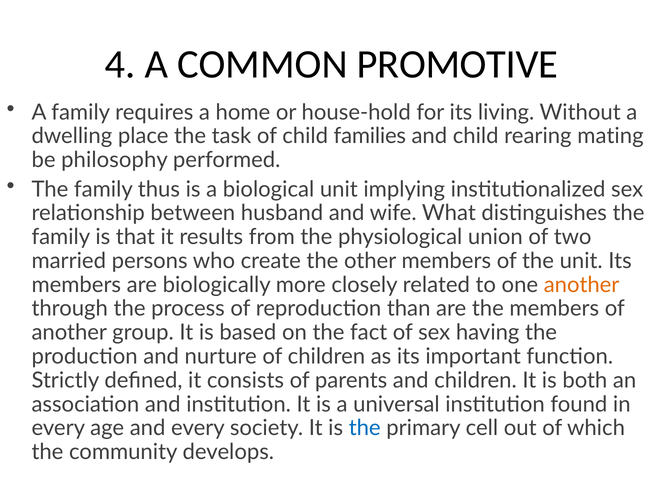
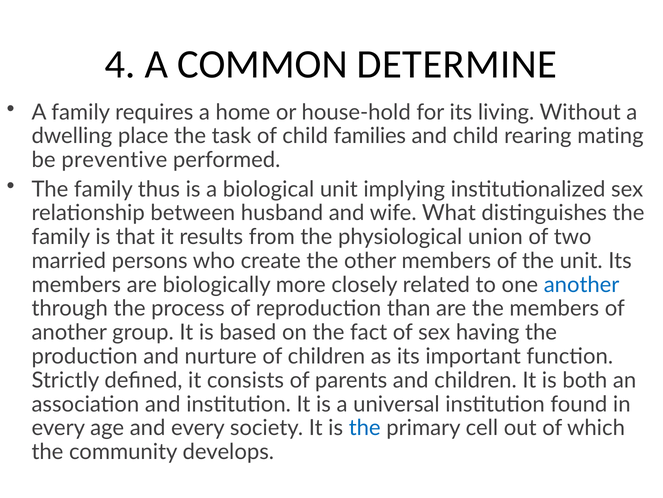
PROMOTIVE: PROMOTIVE -> DETERMINE (457, 64)
philosophy: philosophy -> preventive (114, 160)
another colour: orange -> blue (582, 284)
